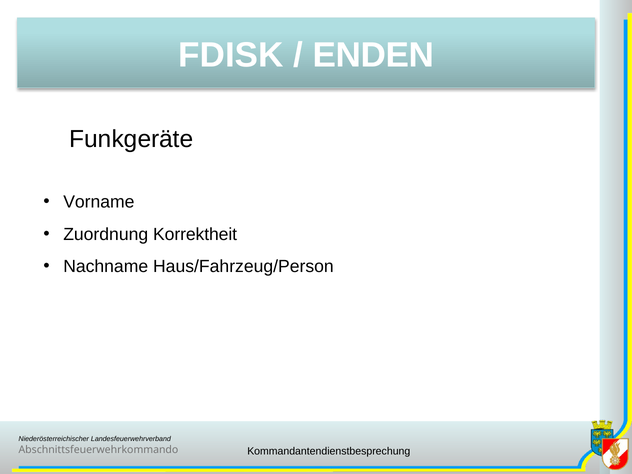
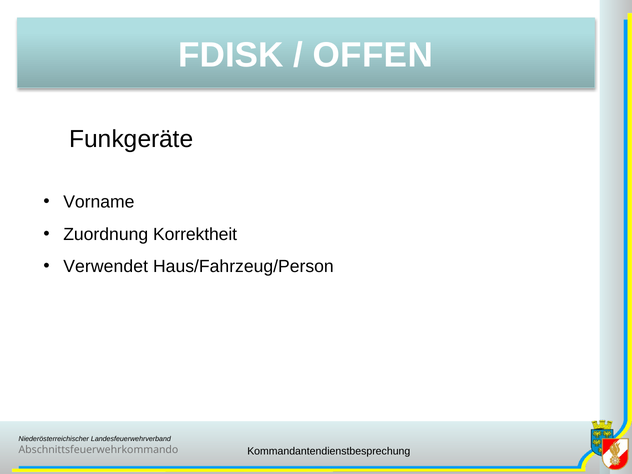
ENDEN: ENDEN -> OFFEN (373, 55)
Nachname: Nachname -> Verwendet (106, 266)
